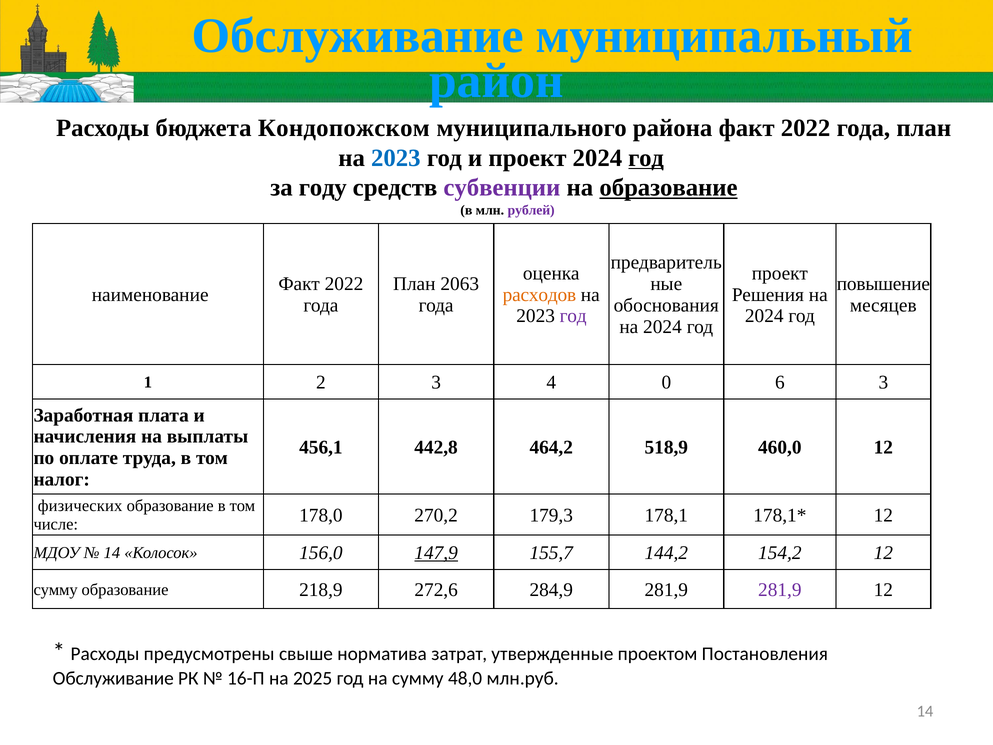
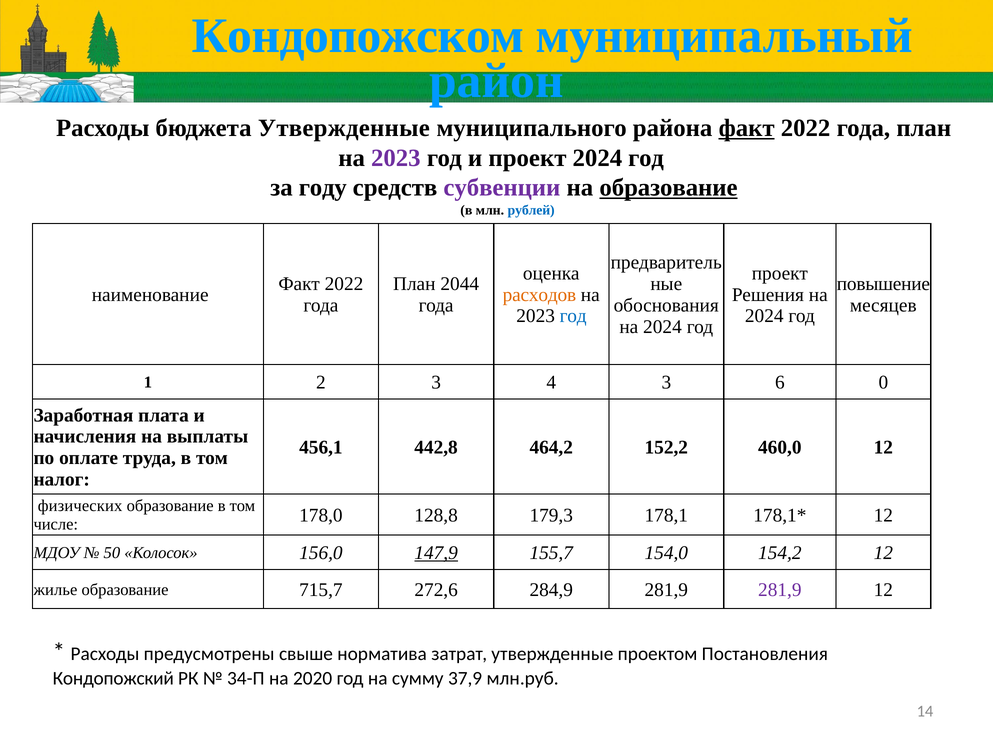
Обслуживание: Обслуживание -> Кондопожском (358, 36)
бюджета Кондопожском: Кондопожском -> Утвержденные (344, 128)
факт underline: none -> present (747, 128)
2023 colour: blue -> purple (396, 158)
год underline: present -> none (646, 158)
рублей colour: purple -> blue (531, 210)
2063: 2063 -> 2044 (460, 284)
год colour: purple -> blue (573, 316)
4 0: 0 -> 3 (666, 382)
6 3: 3 -> 0 (883, 382)
518,9: 518,9 -> 152,2 (666, 447)
270,2: 270,2 -> 128,8 (436, 515)
14: 14 -> 50 (112, 553)
144,2: 144,2 -> 154,0 (666, 553)
сумму: сумму -> жилье (55, 589)
218,9: 218,9 -> 715,7 (321, 590)
Обслуживание: Обслуживание -> Кондопожский (113, 678)
16-П: 16-П -> 34-П (246, 678)
2025: 2025 -> 2020 (313, 678)
48,0: 48,0 -> 37,9 (465, 678)
